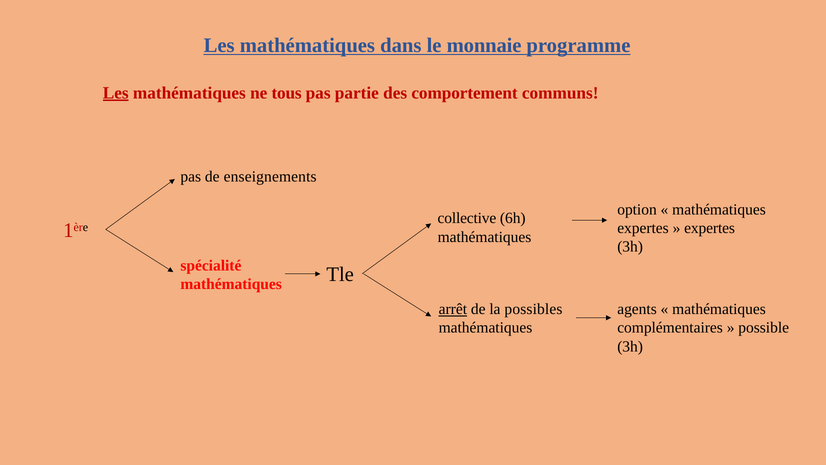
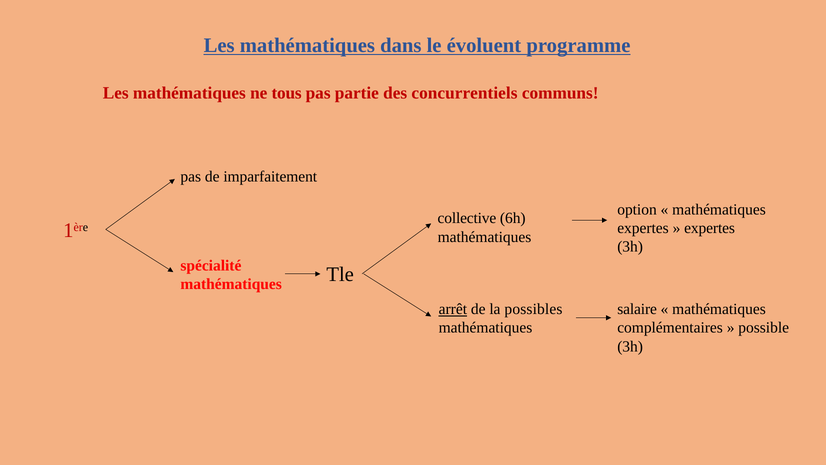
monnaie: monnaie -> évoluent (484, 45)
Les underline: present -> none (116, 93)
comportement: comportement -> concurrentiels (464, 93)
enseignements: enseignements -> imparfaitement (270, 177)
agents: agents -> salaire (637, 309)
